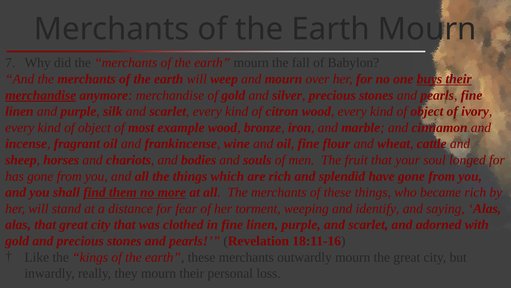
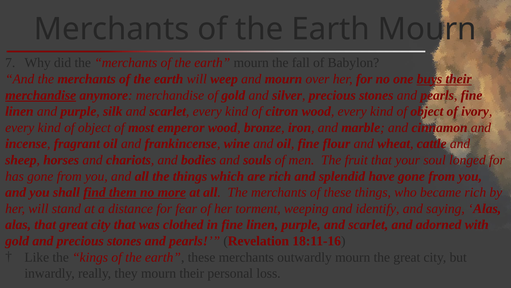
example: example -> emperor (181, 127)
